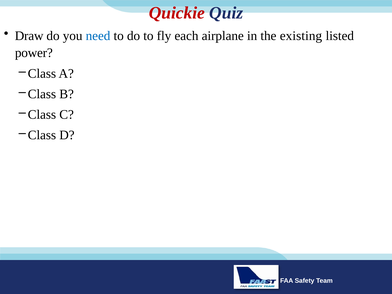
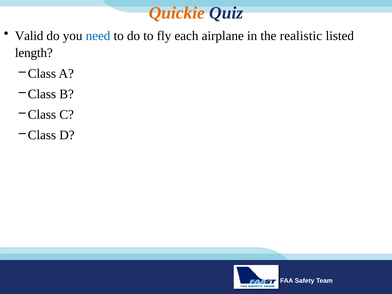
Quickie colour: red -> orange (177, 13)
Draw: Draw -> Valid (29, 36)
existing: existing -> realistic (301, 36)
power: power -> length (34, 53)
